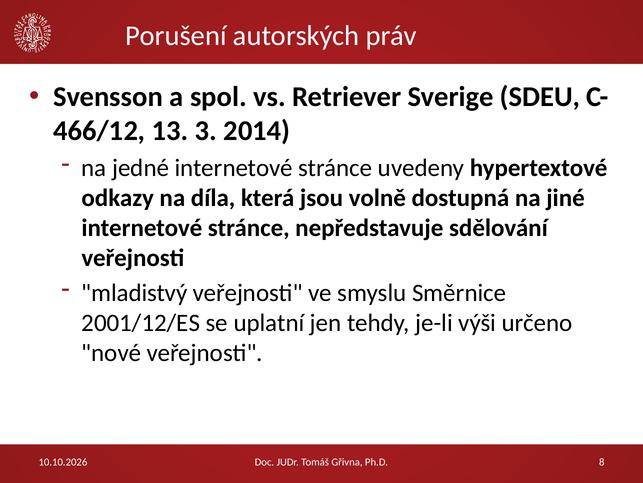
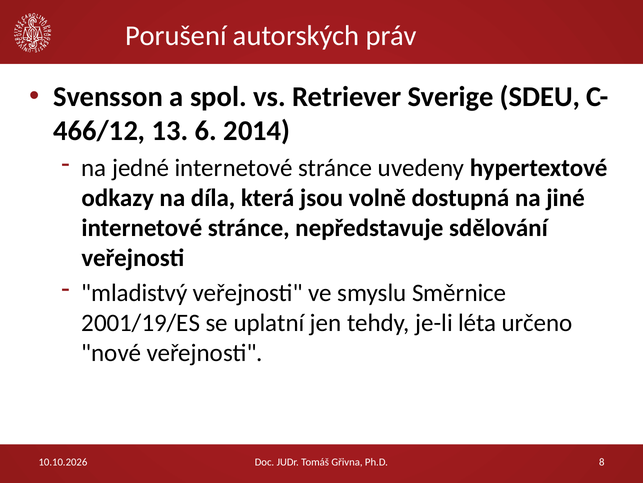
3: 3 -> 6 (206, 131)
2001/12/ES: 2001/12/ES -> 2001/19/ES (141, 322)
výši: výši -> léta (477, 322)
